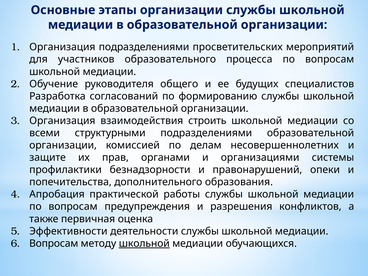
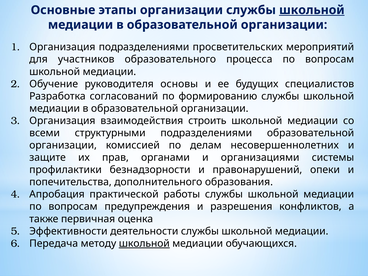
школьной underline: none -> present (312, 10)
общего: общего -> основы (179, 84)
Вопросам: Вопросам -> Передача (54, 243)
